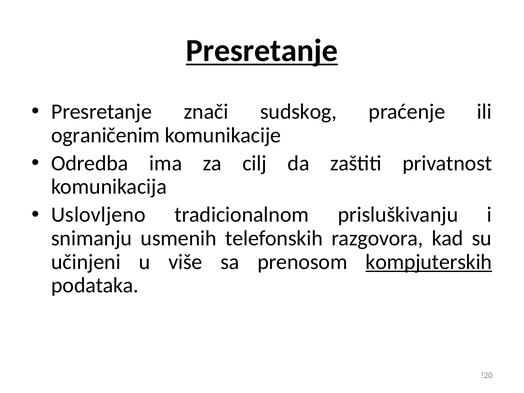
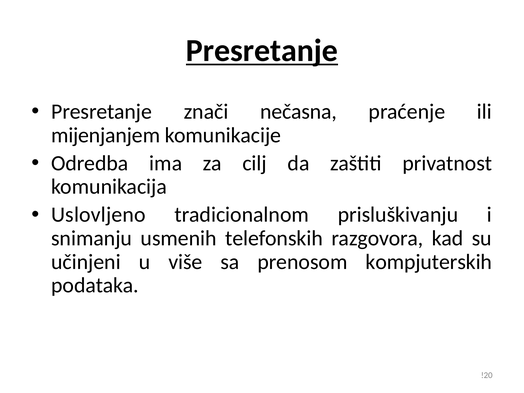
sudskog: sudskog -> nečasna (299, 112)
ograničenim: ograničenim -> mijenjanjem (106, 135)
kompjuterskih underline: present -> none (429, 262)
